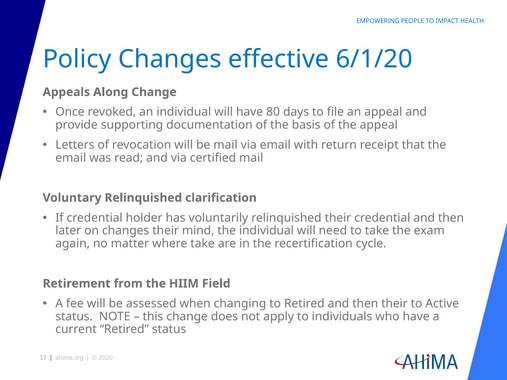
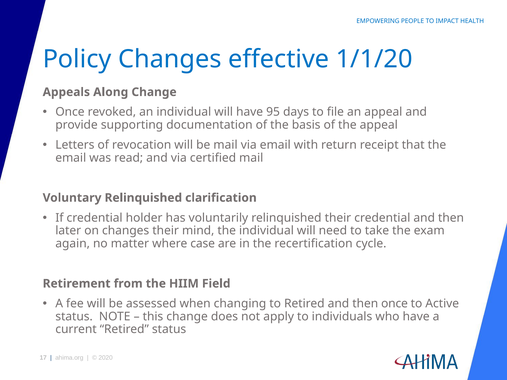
6/1/20: 6/1/20 -> 1/1/20 (374, 59)
80: 80 -> 95 (273, 112)
where take: take -> case (203, 244)
then their: their -> once (395, 304)
